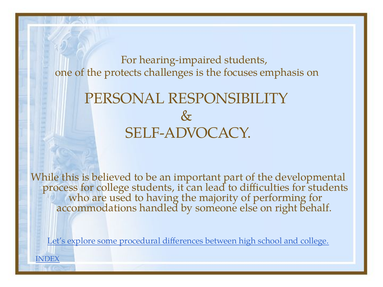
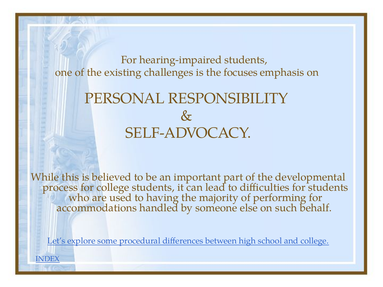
protects: protects -> existing (123, 72)
right: right -> such (286, 208)
